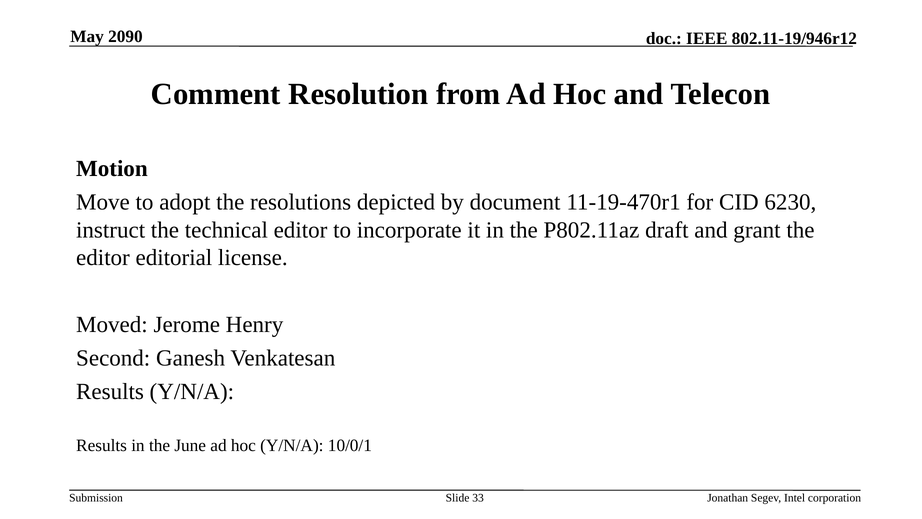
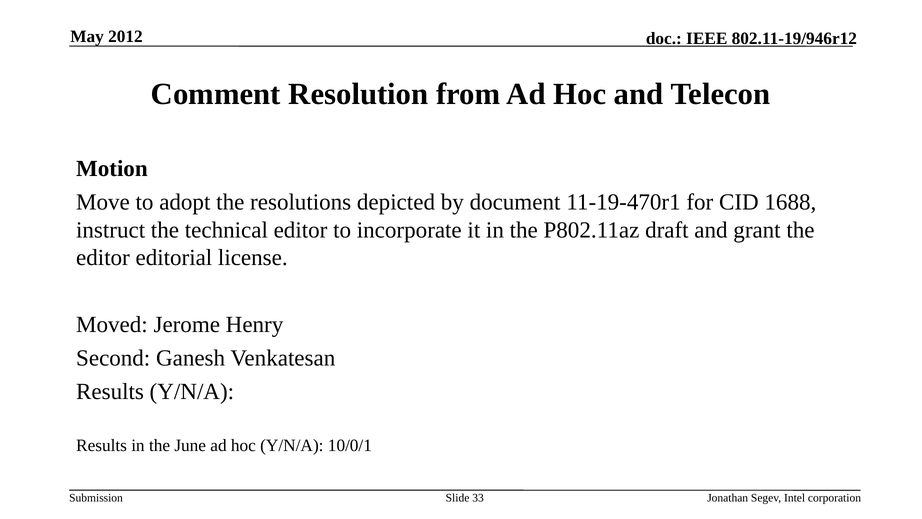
2090: 2090 -> 2012 (125, 37)
6230: 6230 -> 1688 (790, 202)
